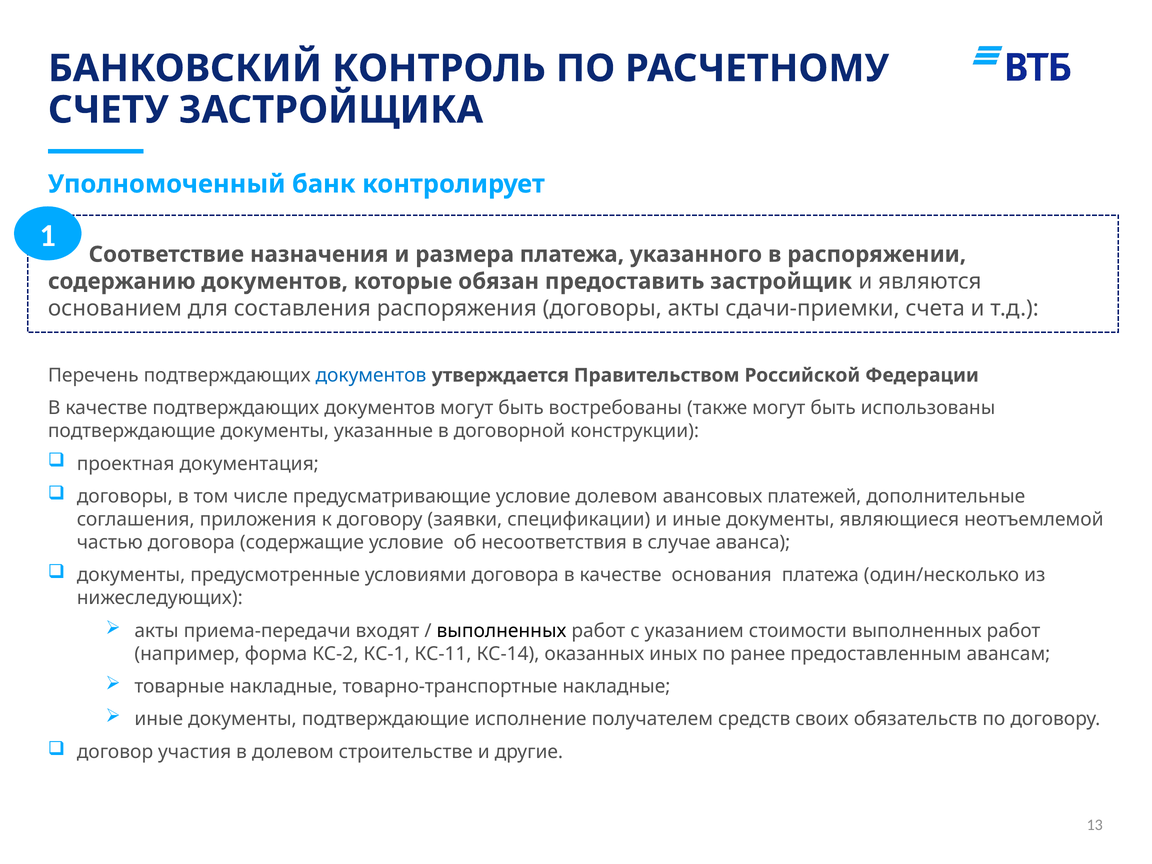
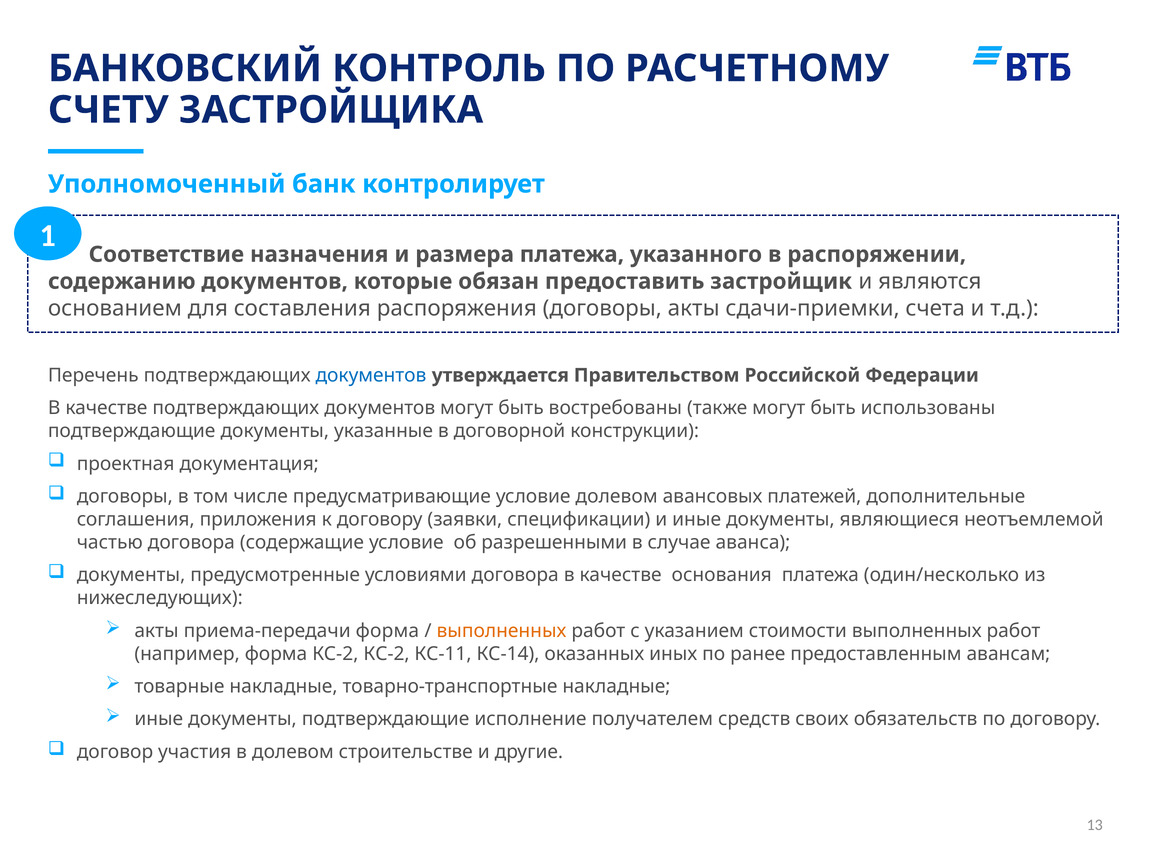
несоответствия: несоответствия -> разрешенными (554, 542)
приема-передачи входят: входят -> форма (387, 631)
выполненных colour: black -> orange (501, 631)
КС-2 КС-1: КС-1 -> КС-2 (387, 654)
